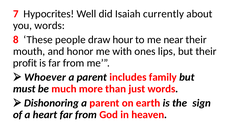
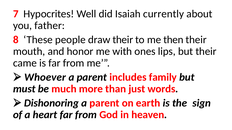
you words: words -> father (50, 26)
draw hour: hour -> their (123, 40)
near: near -> then (173, 40)
profit: profit -> came (25, 63)
